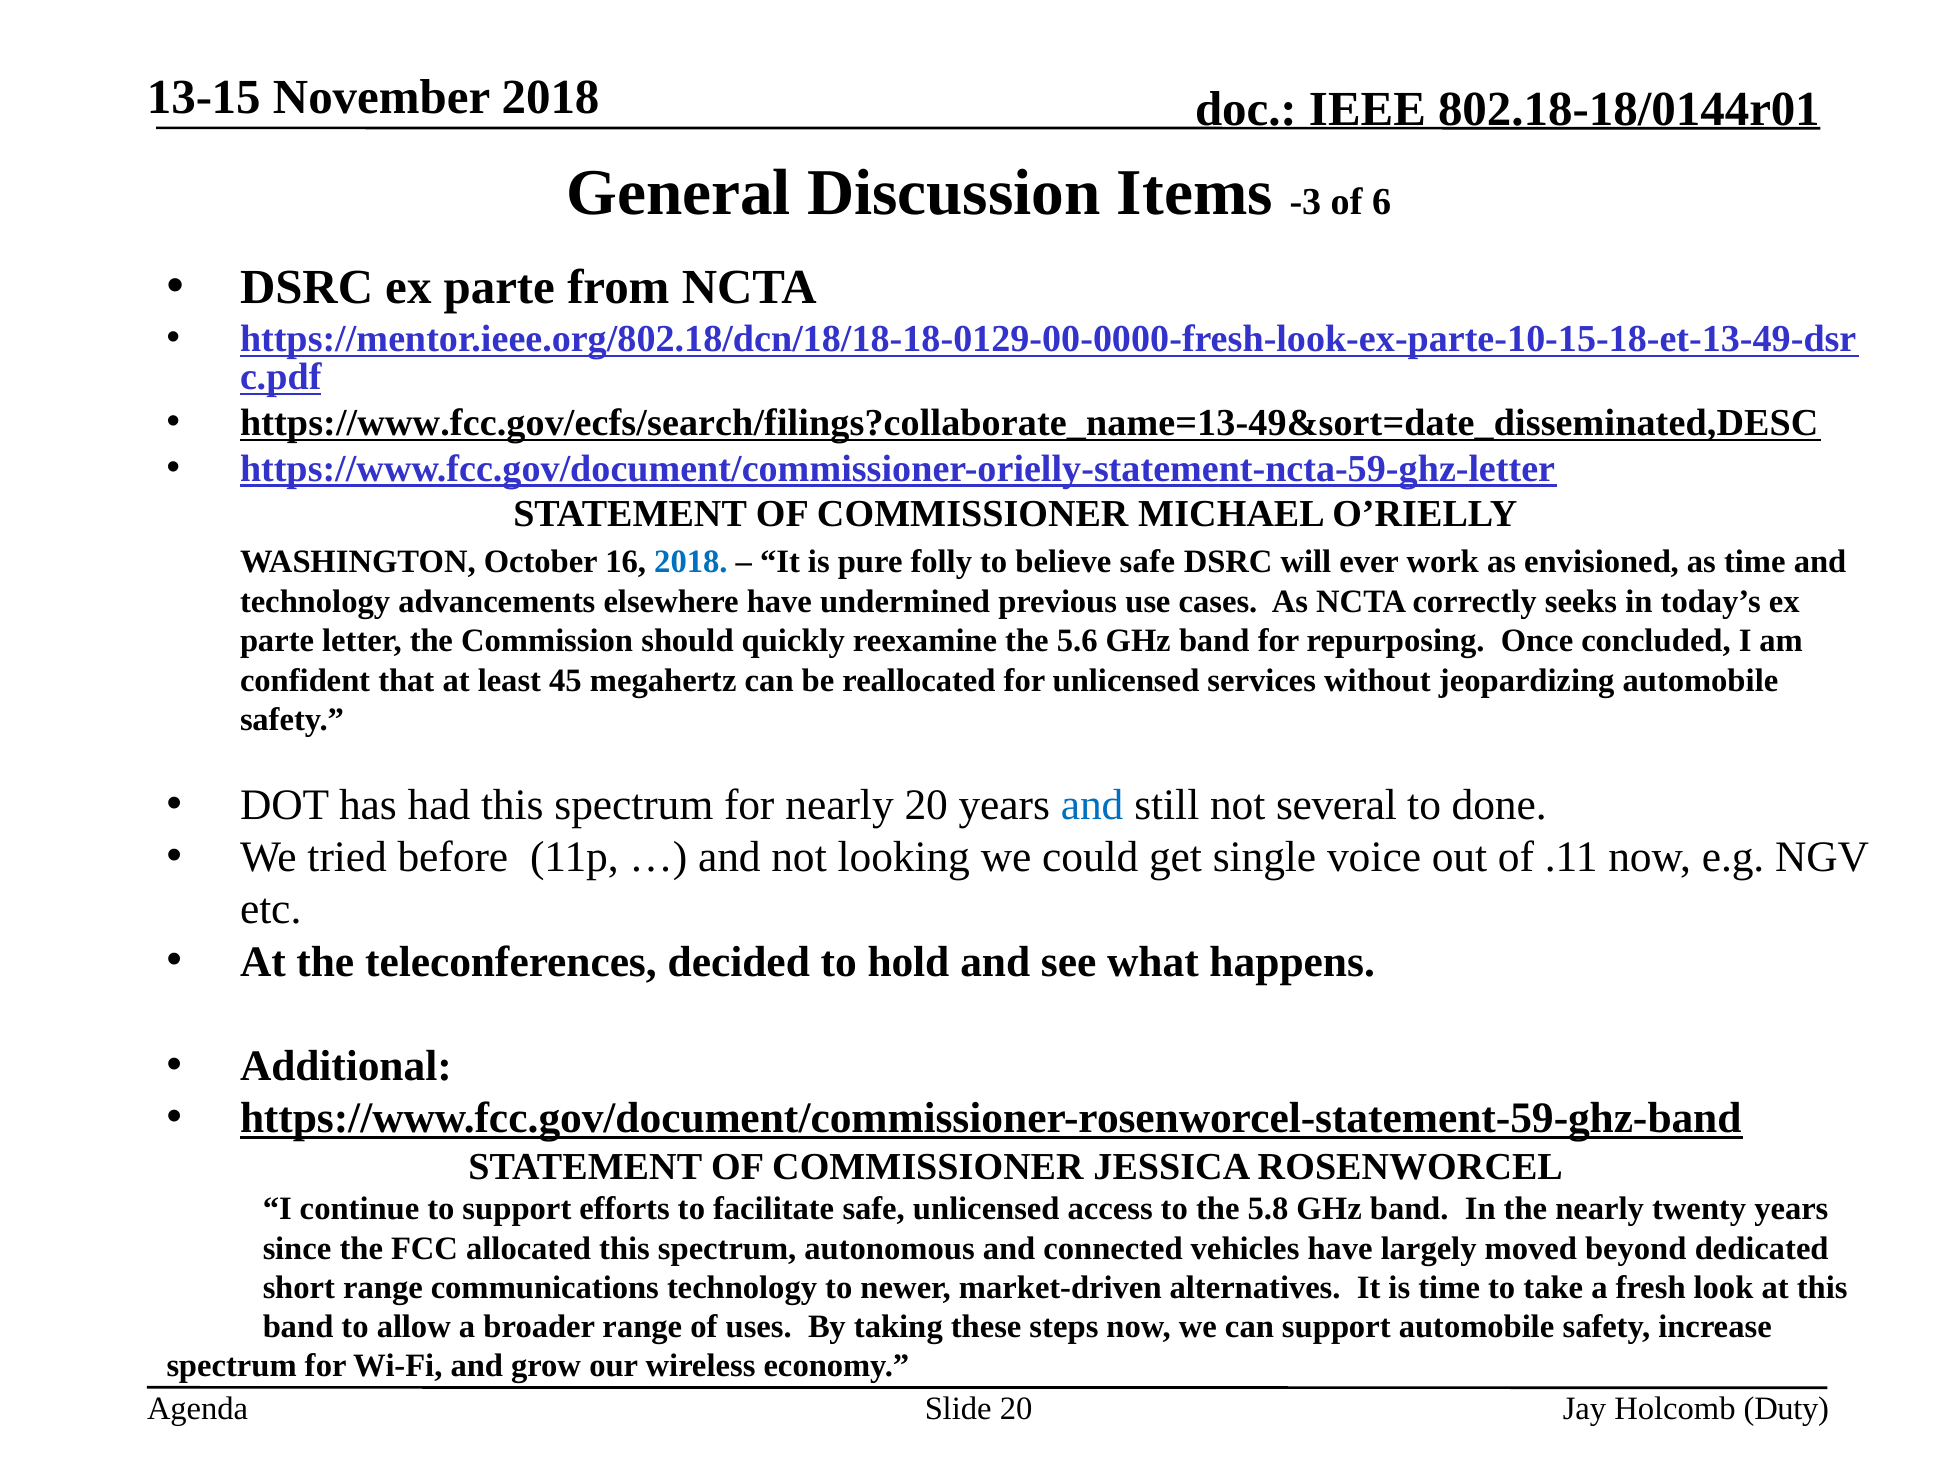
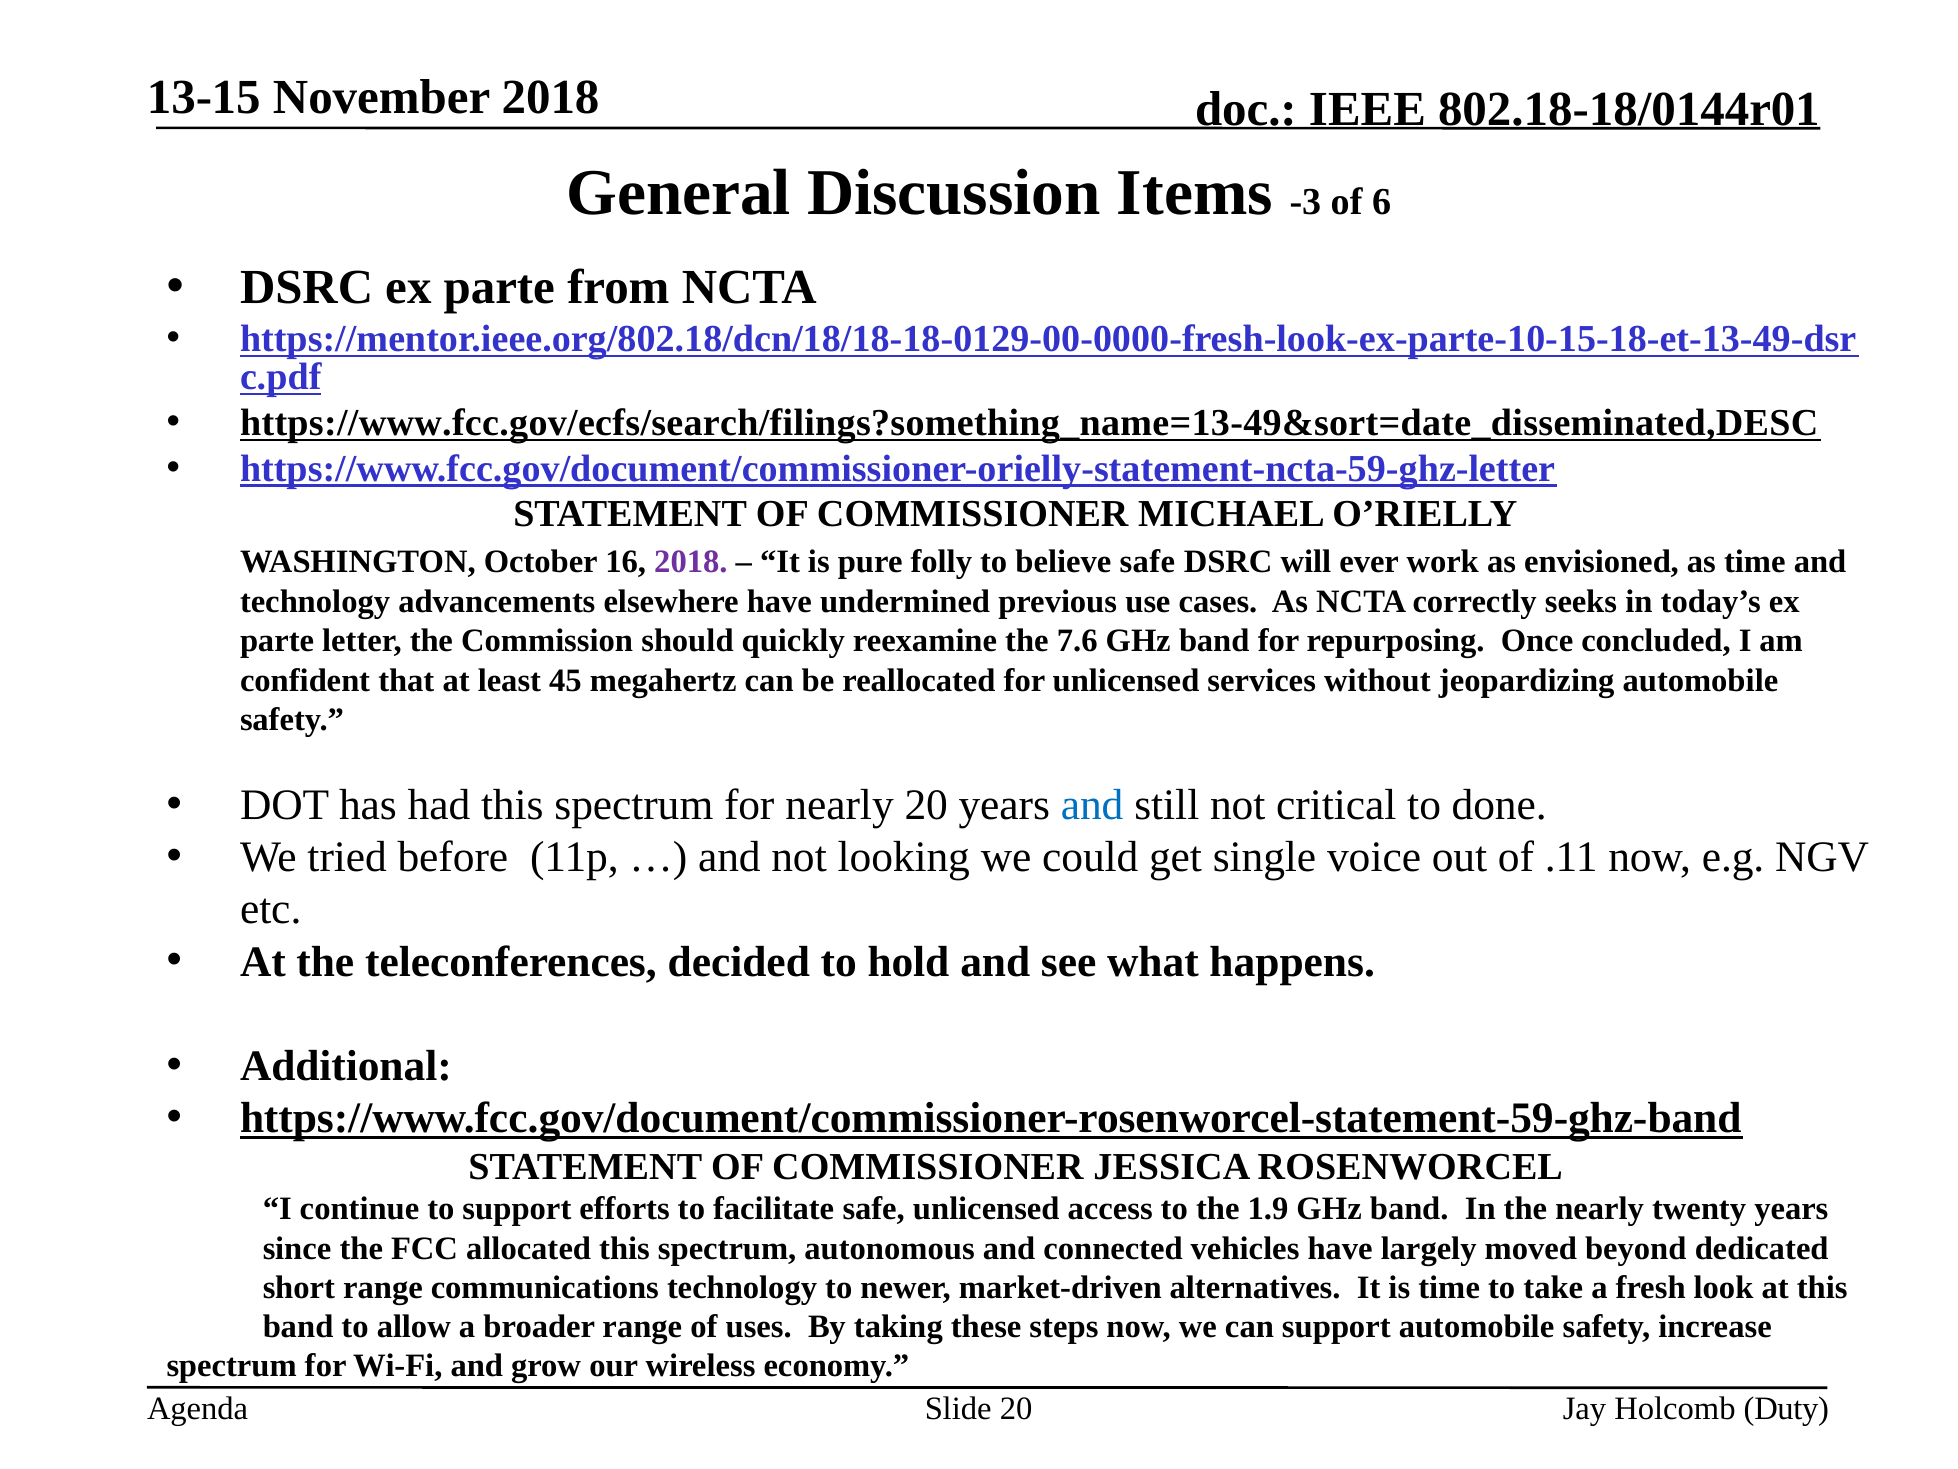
https://www.fcc.gov/ecfs/search/filings?collaborate_name=13-49&sort=date_disseminated,DESC: https://www.fcc.gov/ecfs/search/filings?collaborate_name=13-49&sort=date_disseminated,DESC -> https://www.fcc.gov/ecfs/search/filings?something_name=13-49&sort=date_disseminated,DESC (1029, 423)
2018 colour: blue -> purple (691, 562)
5.6: 5.6 -> 7.6 (1077, 641)
several: several -> critical (1336, 805)
5.8: 5.8 -> 1.9 (1268, 1209)
